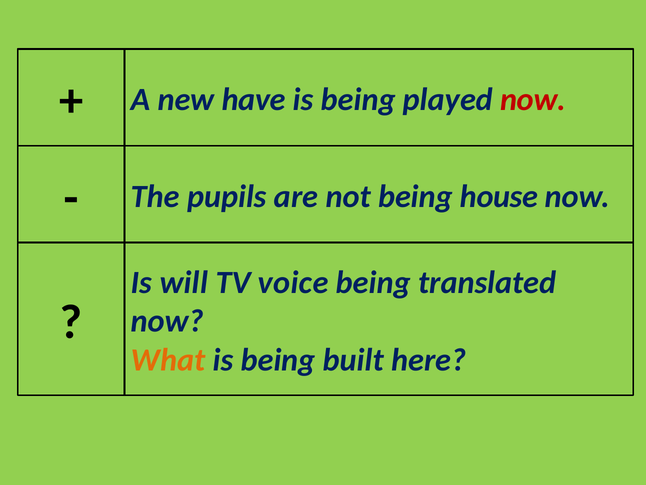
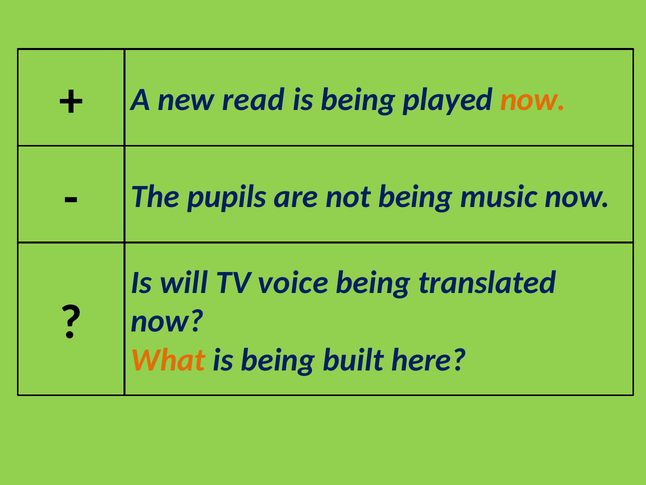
have: have -> read (253, 99)
now colour: red -> orange (533, 99)
house: house -> music (499, 196)
